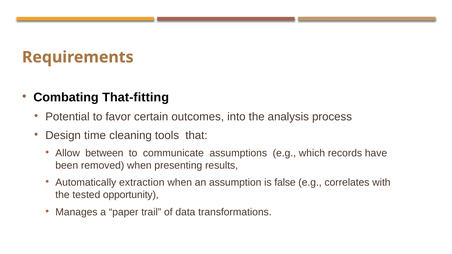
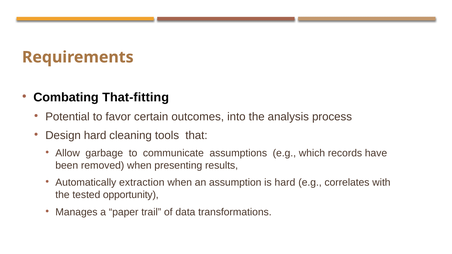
Design time: time -> hard (95, 136)
between: between -> garbage (104, 153)
is false: false -> hard (285, 183)
